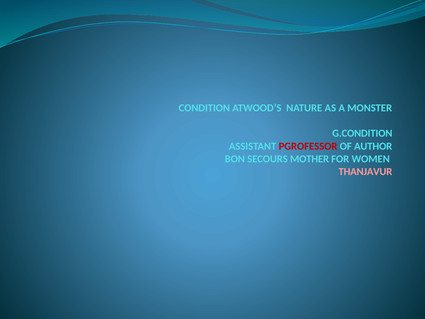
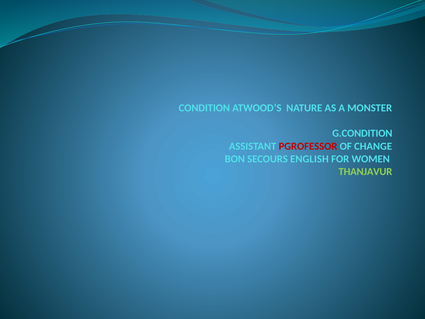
AUTHOR: AUTHOR -> CHANGE (373, 146)
MOTHER: MOTHER -> ENGLISH (309, 159)
THANJAVUR colour: pink -> light green (365, 172)
